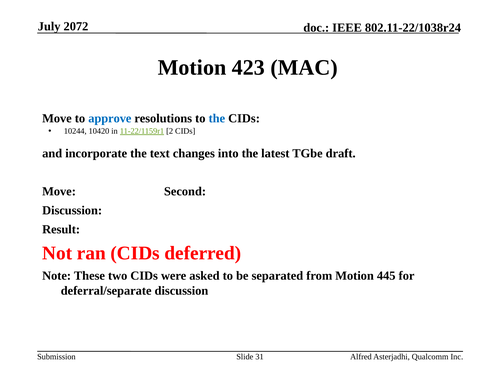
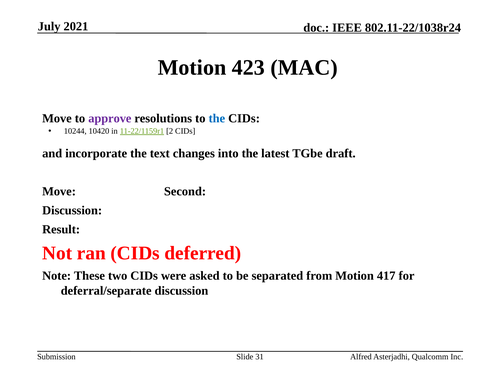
2072: 2072 -> 2021 (76, 26)
approve colour: blue -> purple (110, 118)
445: 445 -> 417 (386, 276)
